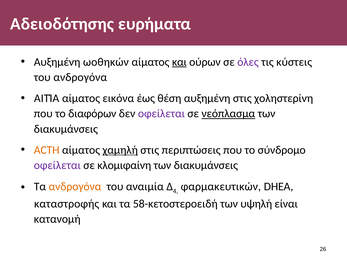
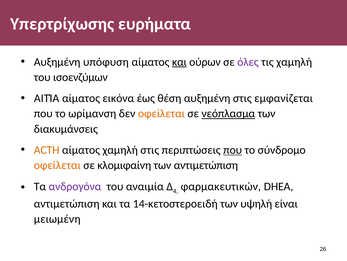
Αδειοδότησης: Αδειοδότησης -> Υπερτρίχωσης (62, 24)
ωοθηκών: ωοθηκών -> υπόφυση (106, 62)
τις κύστεις: κύστεις -> χαμηλή (294, 62)
του ανδρογόνα: ανδρογόνα -> ισοενζύμων (80, 77)
χοληστερίνη: χοληστερίνη -> εμφανίζεται (284, 98)
διαφόρων: διαφόρων -> ωρίμανση (92, 113)
οφείλεται colour: purple -> orange (161, 113)
χαμηλή underline: present -> none (120, 150)
που underline: none -> present (233, 150)
οφείλεται colour: purple -> orange (57, 165)
διακυμάνσεις: διακυμάνσεις -> αντιμετώπιση (206, 165)
ανδρογόνα colour: orange -> purple (75, 186)
καταστροφής: καταστροφής -> αντιμετώπιση (67, 203)
58-κετοστεροειδή: 58-κετοστεροειδή -> 14-κετοστεροειδή (175, 203)
κατανομή: κατανομή -> μειωμένη (57, 219)
